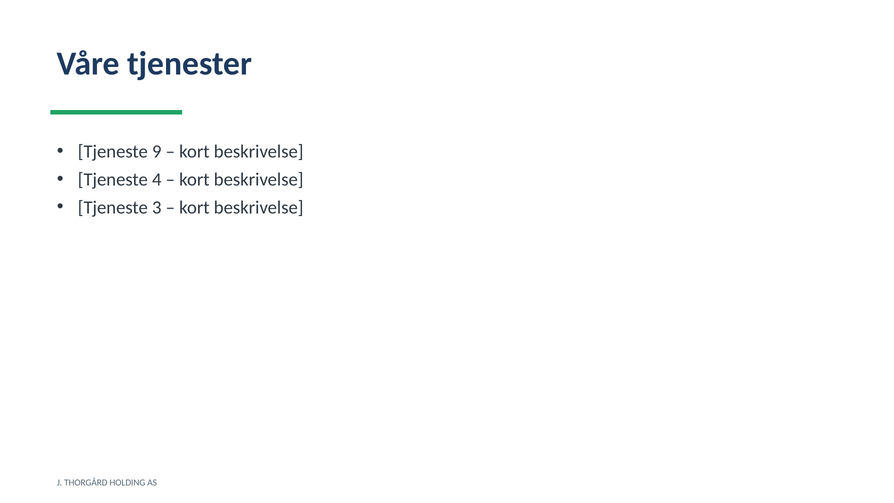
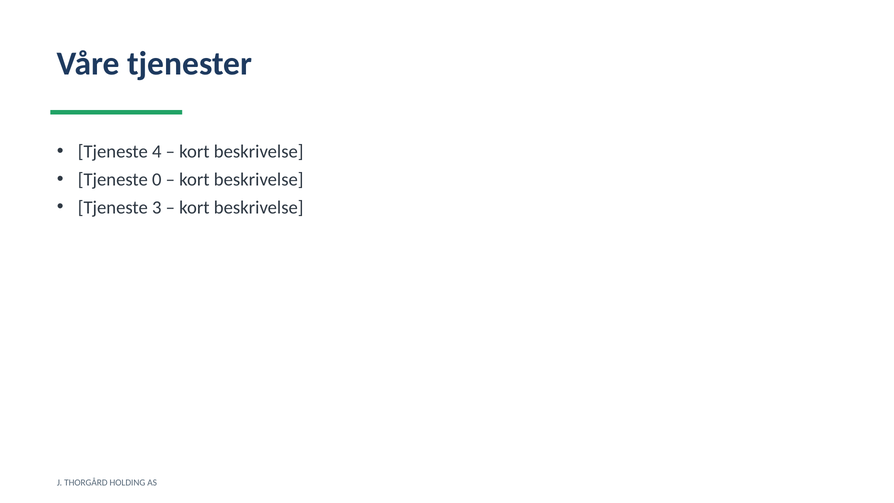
9: 9 -> 4 (157, 151)
4: 4 -> 0 (157, 179)
